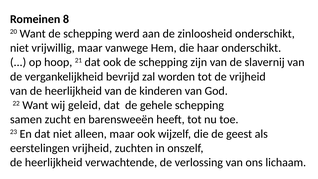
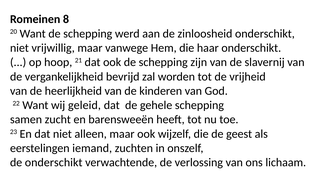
eerstelingen vrijheid: vrijheid -> iemand (92, 148)
heerlijkheid: heerlijkheid -> onderschikt (54, 162)
